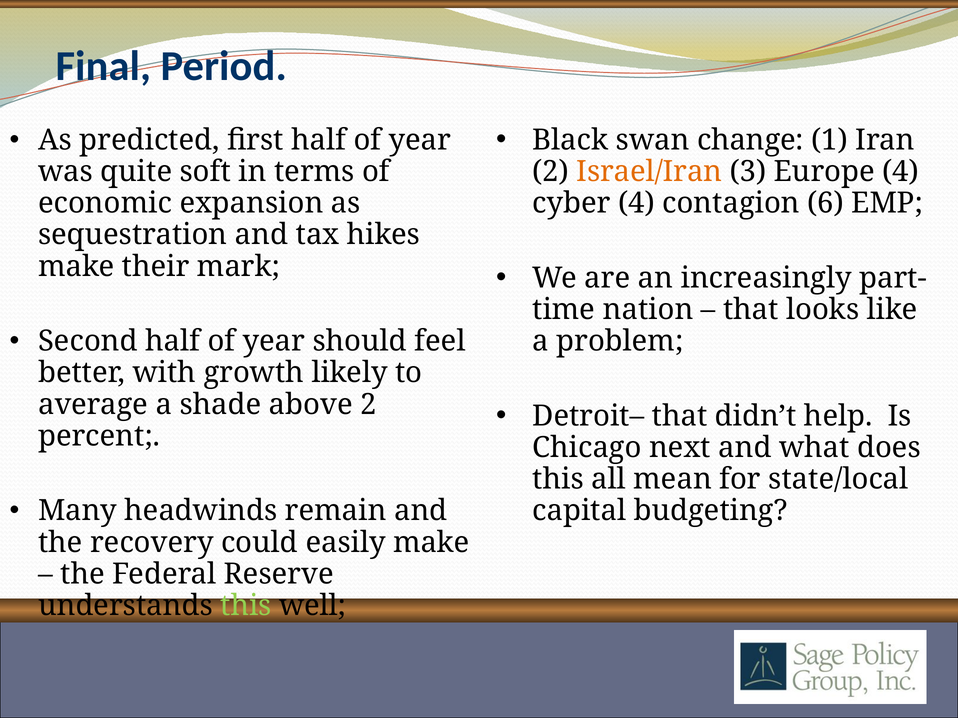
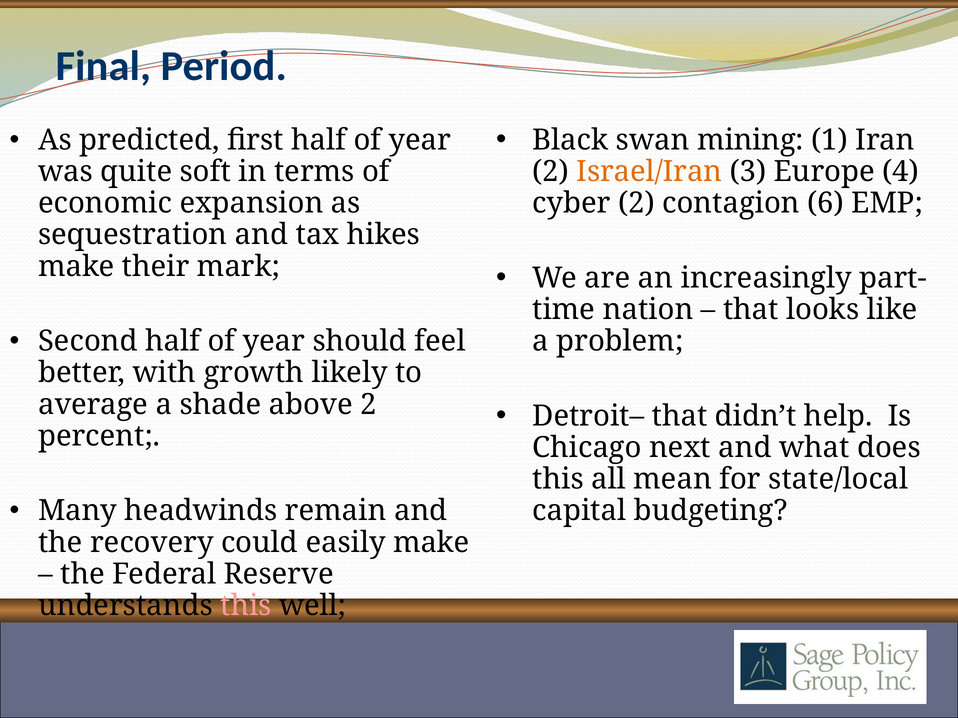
change: change -> mining (751, 140)
cyber 4: 4 -> 2 (636, 203)
this colour: light green -> pink (246, 606)
